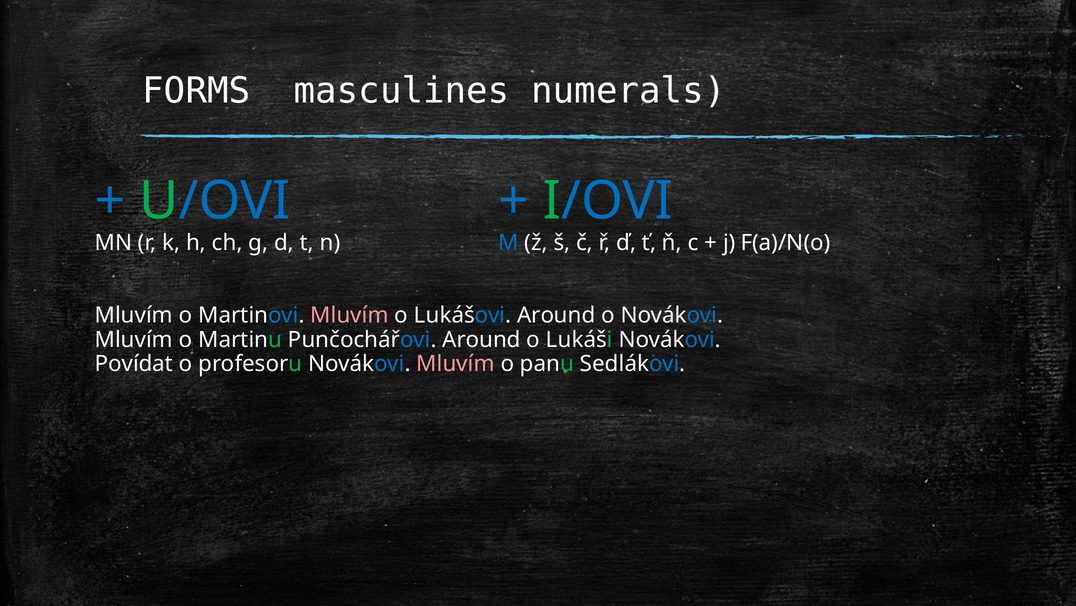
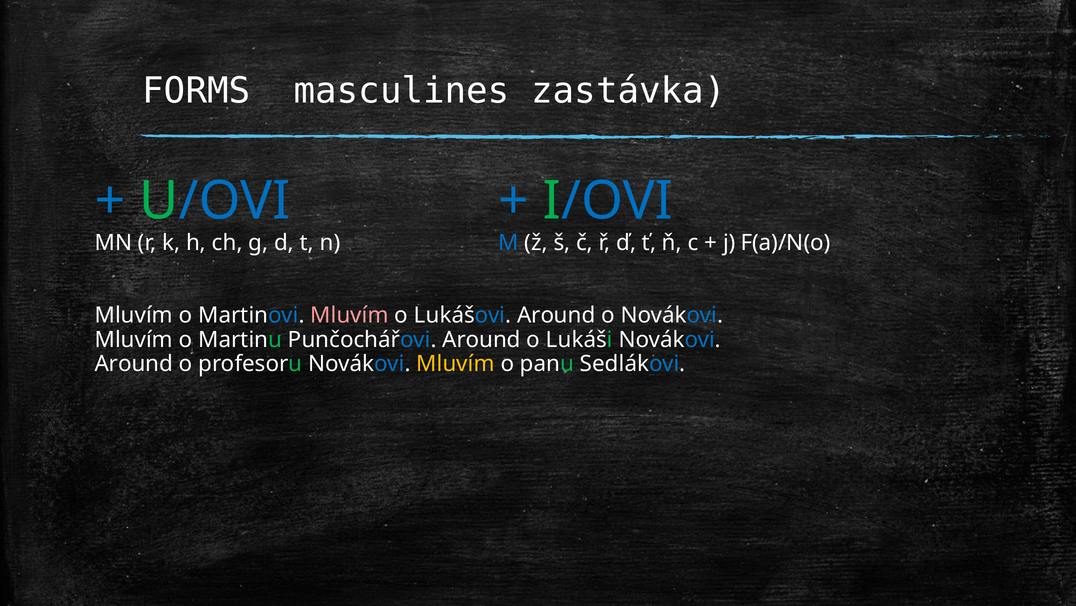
numerals: numerals -> zastávka (628, 91)
Povídat: Povídat -> Around (134, 364)
Mluvím colour: pink -> yellow (456, 364)
